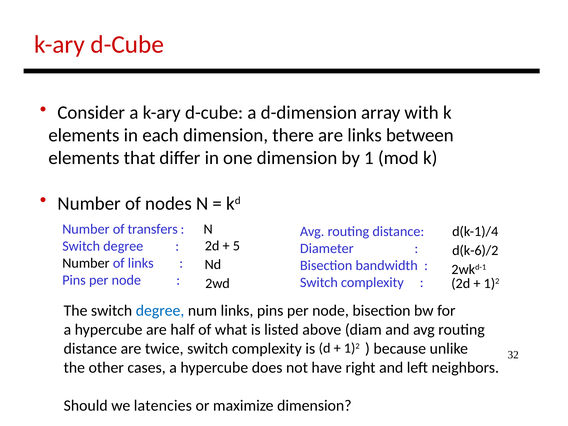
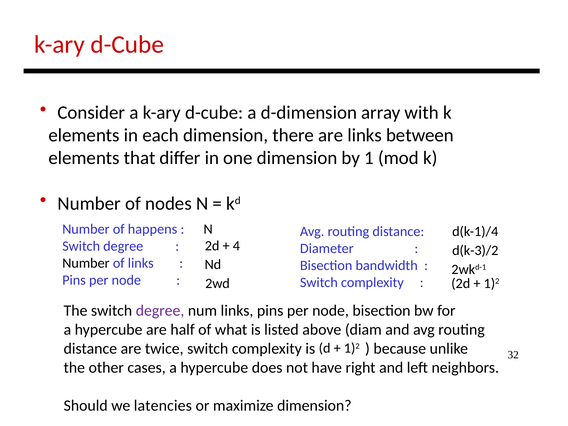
transfers: transfers -> happens (153, 229)
5: 5 -> 4 (236, 246)
d(k-6)/2: d(k-6)/2 -> d(k-3)/2 (475, 250)
degree colour: blue -> purple (160, 311)
